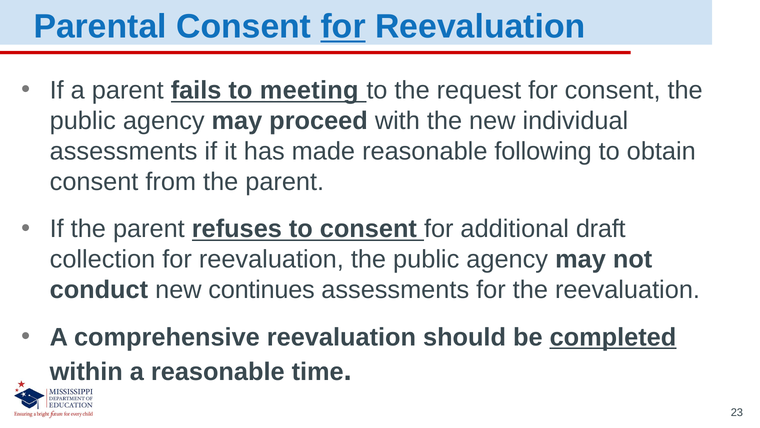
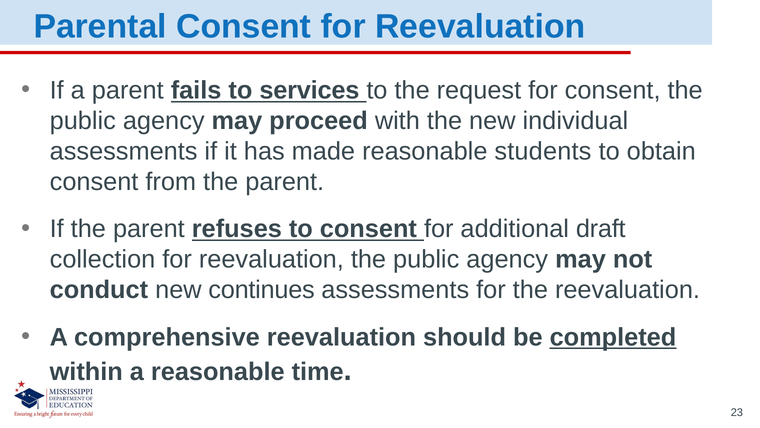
for underline: present -> none (343, 27)
meeting: meeting -> services (309, 90)
following: following -> students (543, 151)
